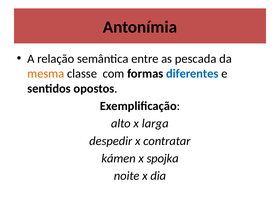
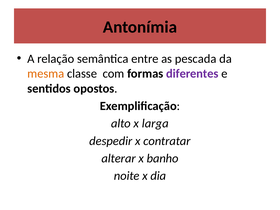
diferentes colour: blue -> purple (192, 74)
kámen: kámen -> alterar (119, 158)
spojka: spojka -> banho (163, 158)
